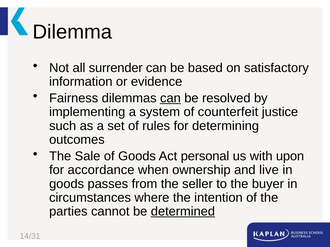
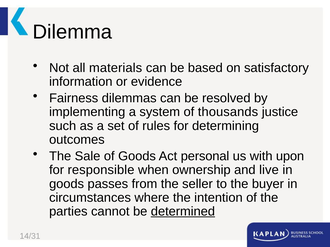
surrender: surrender -> materials (116, 68)
can underline: present -> none (170, 98)
counterfeit: counterfeit -> thousands (228, 112)
accordance: accordance -> responsible (101, 170)
